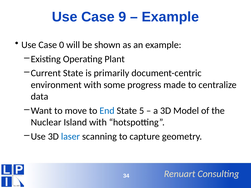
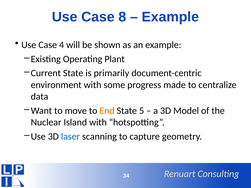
9: 9 -> 8 (122, 17)
0: 0 -> 4 (62, 45)
End colour: blue -> orange (107, 111)
